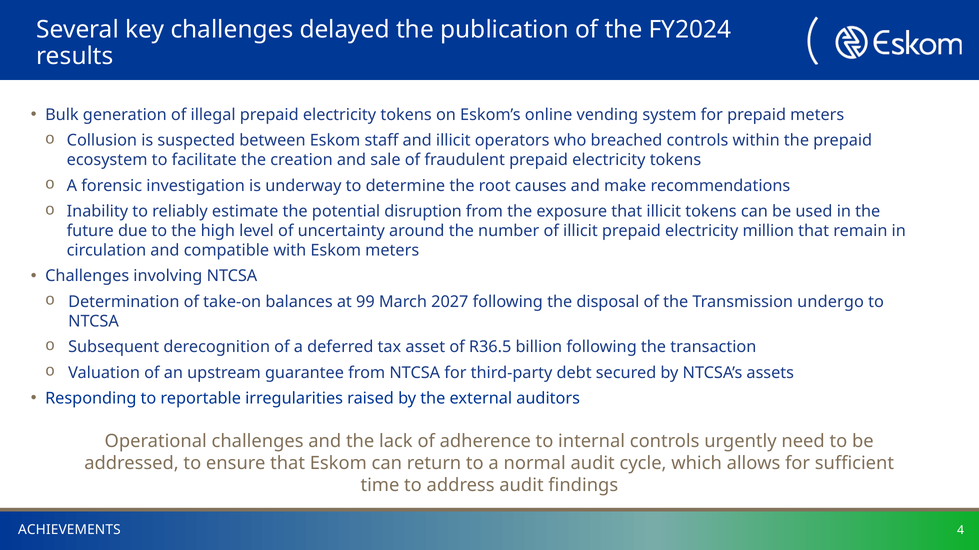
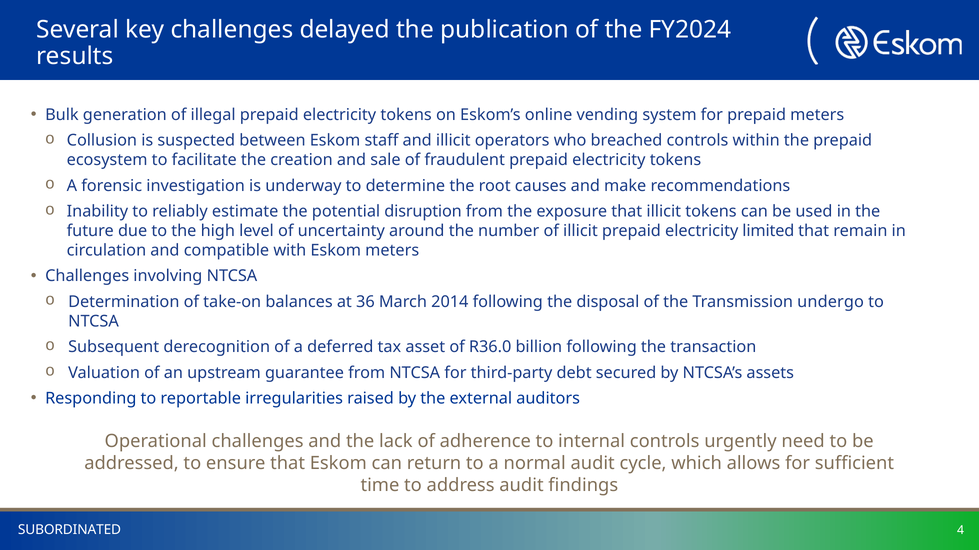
million: million -> limited (768, 231)
99: 99 -> 36 (365, 302)
2027: 2027 -> 2014 (450, 302)
R36.5: R36.5 -> R36.0 (490, 347)
ACHIEVEMENTS: ACHIEVEMENTS -> SUBORDINATED (69, 531)
